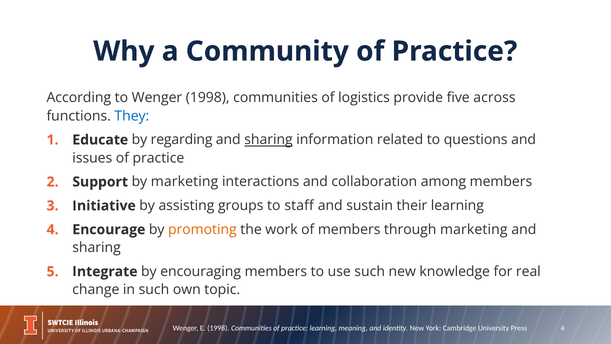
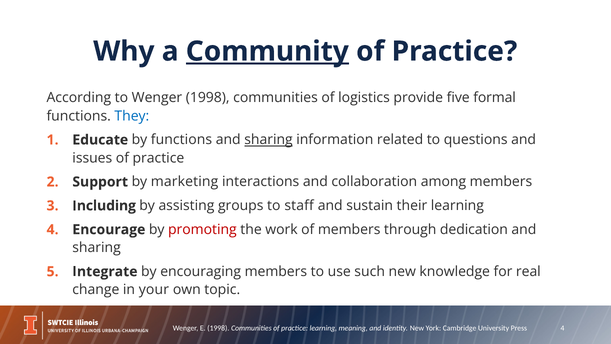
Community underline: none -> present (267, 51)
across: across -> formal (495, 98)
by regarding: regarding -> functions (181, 140)
Initiative: Initiative -> Including (104, 206)
promoting colour: orange -> red (202, 229)
through marketing: marketing -> dedication (474, 229)
in such: such -> your (154, 290)
